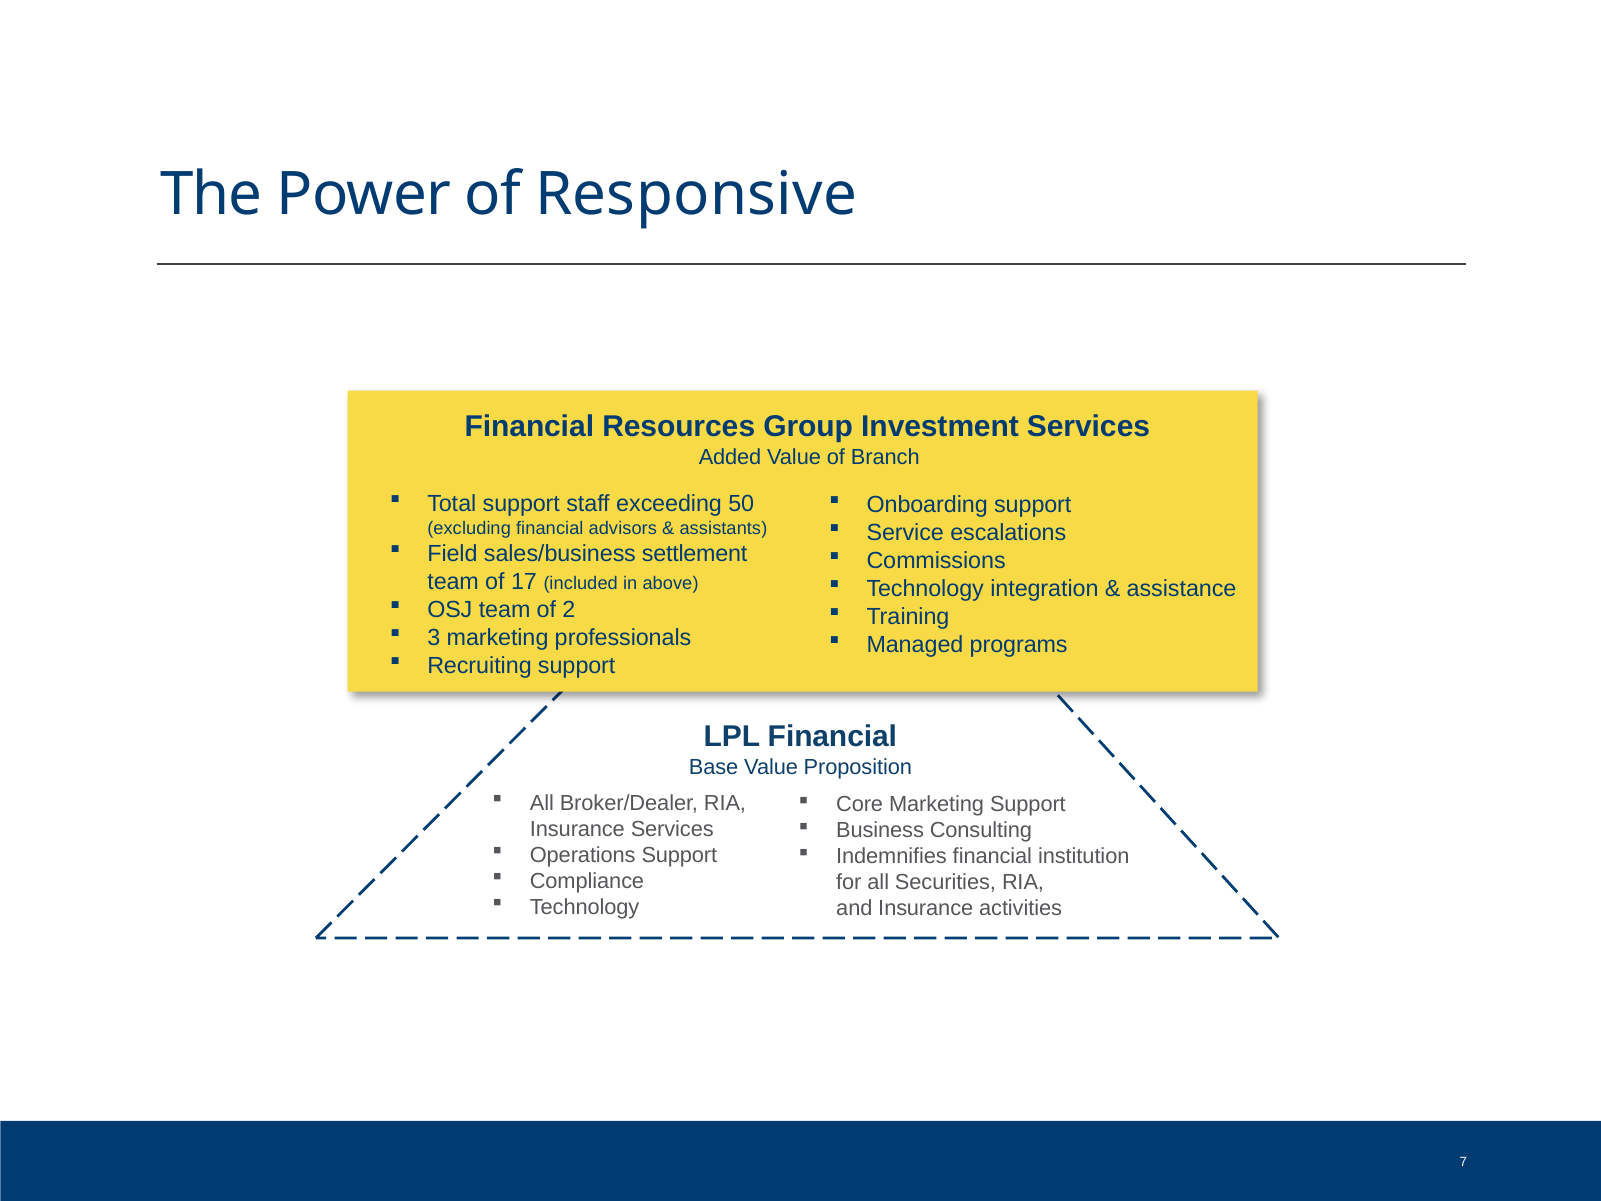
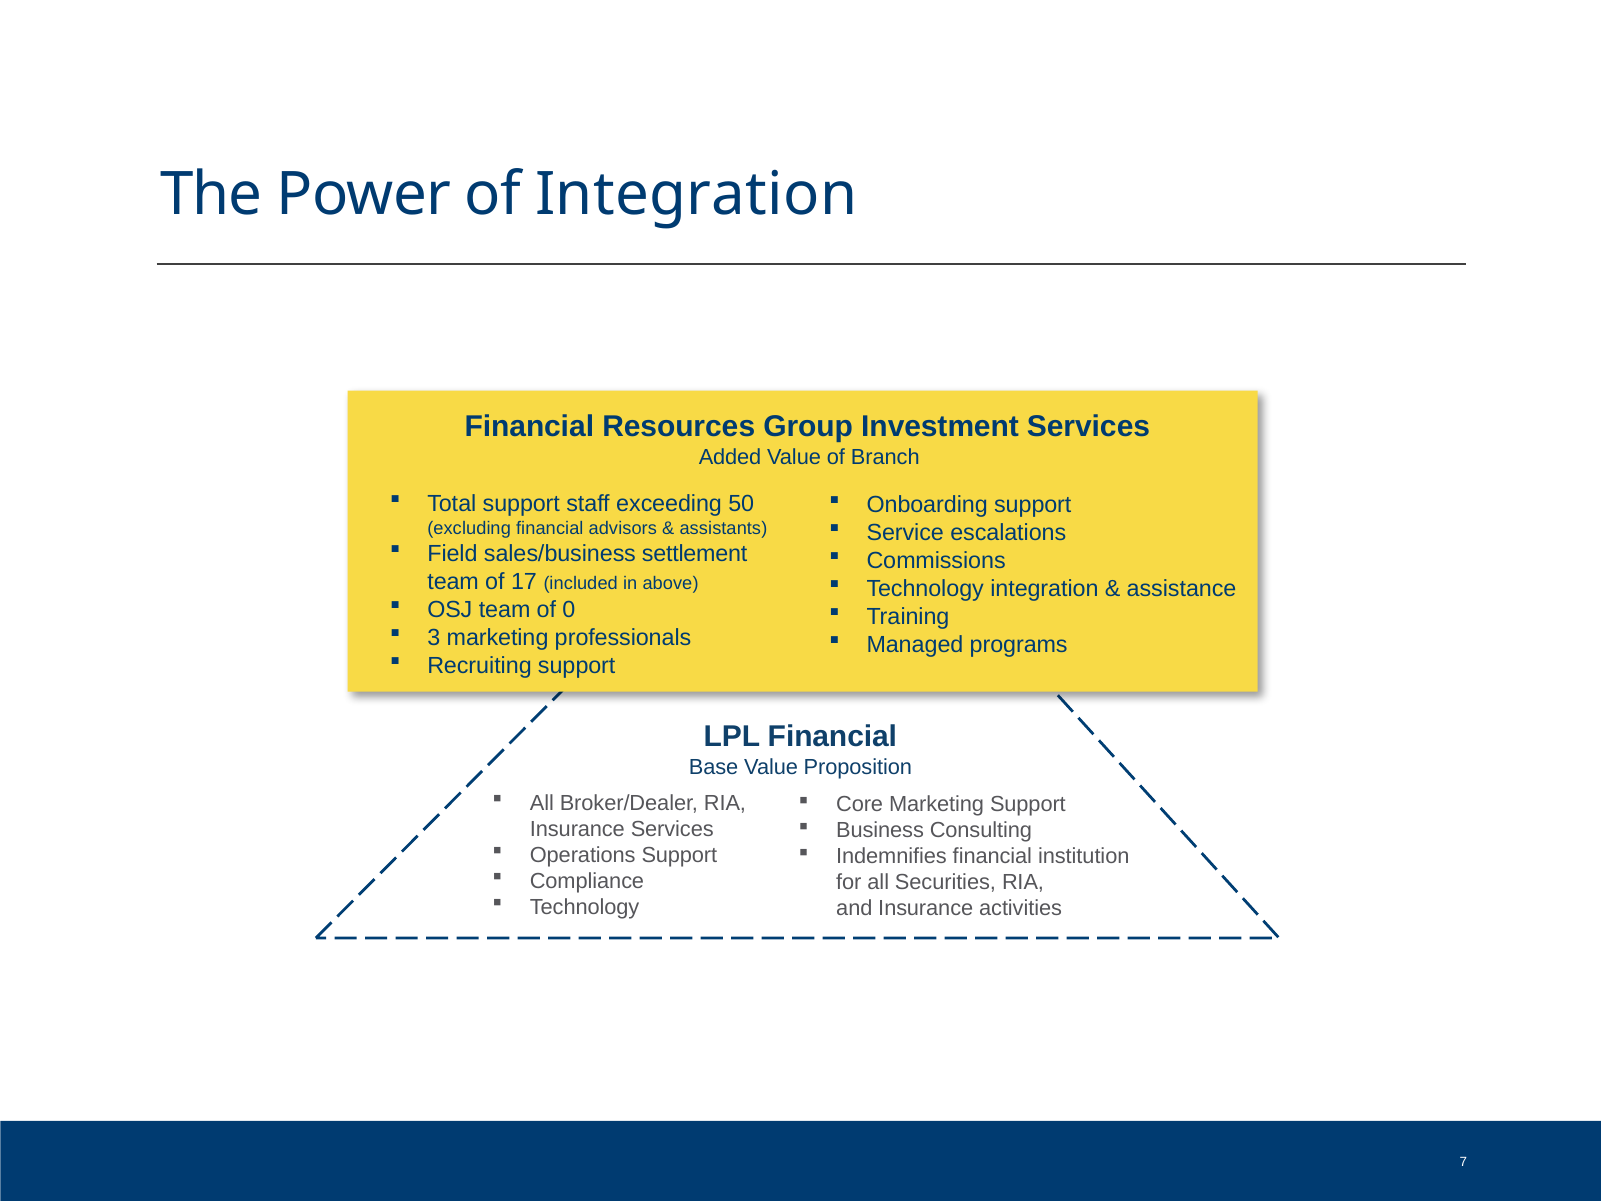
of Responsive: Responsive -> Integration (696, 195)
2: 2 -> 0 (569, 609)
